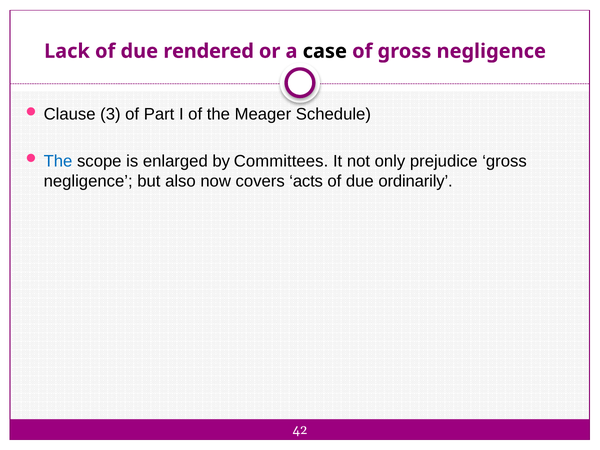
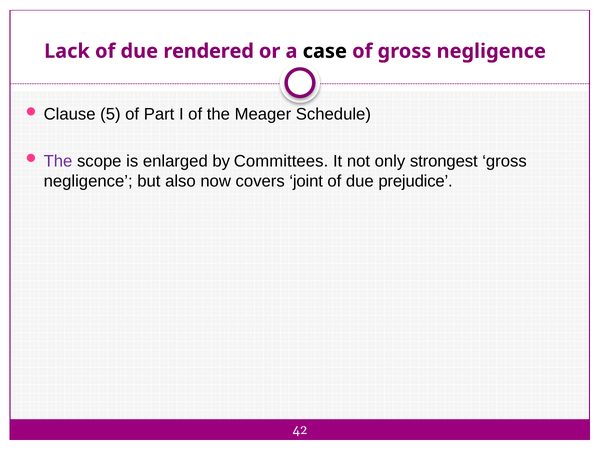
3: 3 -> 5 (110, 114)
The colour: blue -> purple (58, 161)
prejudice: prejudice -> strongest (444, 161)
acts: acts -> joint (306, 181)
ordinarily: ordinarily -> prejudice (416, 181)
